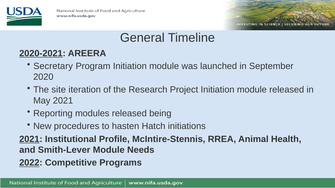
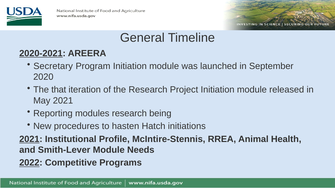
site: site -> that (59, 90)
modules released: released -> research (129, 114)
